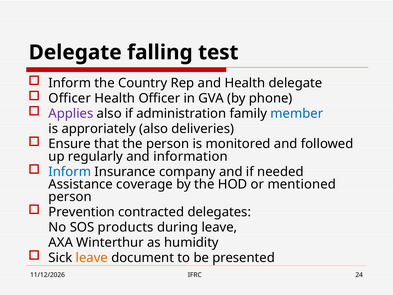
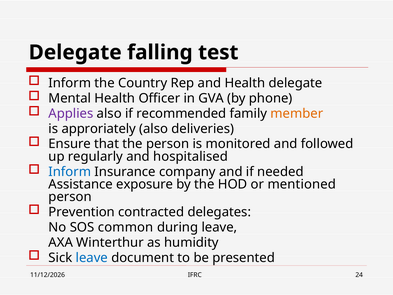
Officer: Officer -> Mental (70, 98)
administration: administration -> recommended (181, 113)
member colour: blue -> orange (297, 113)
information: information -> hospitalised (191, 156)
coverage: coverage -> exposure (145, 184)
products: products -> common (126, 227)
leave colour: orange -> blue (92, 258)
